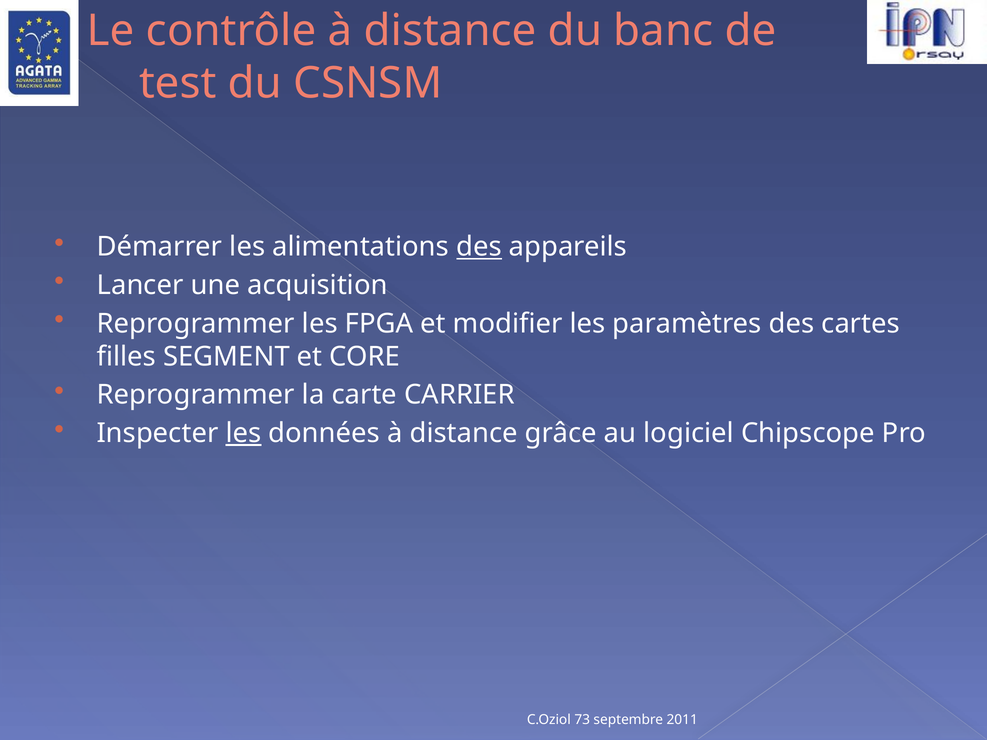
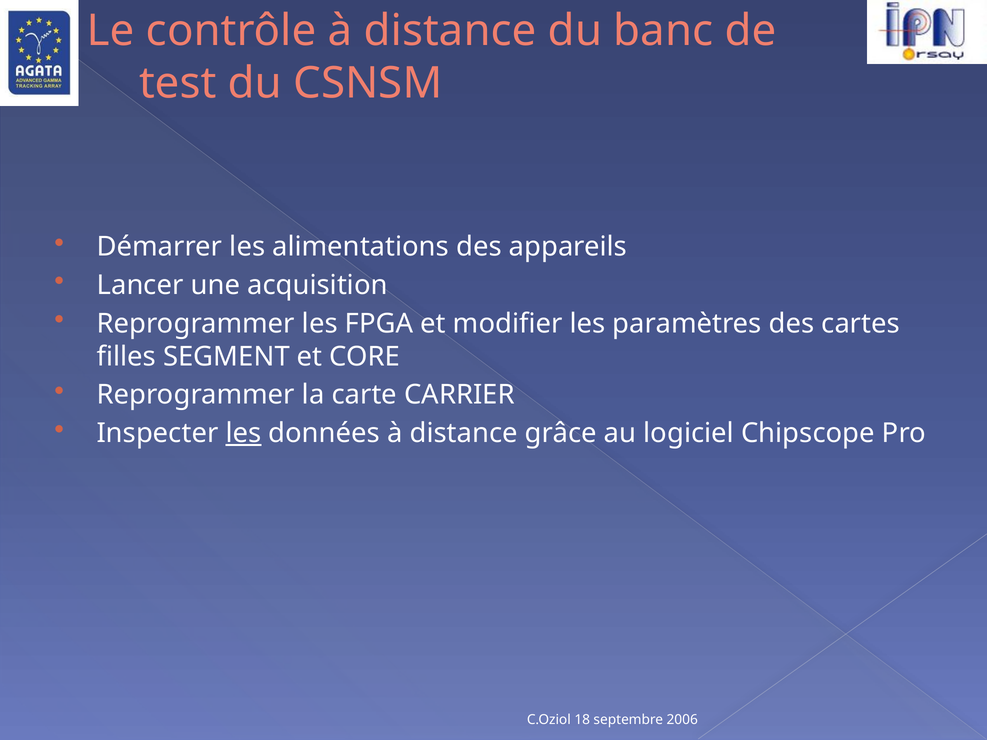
des underline: present -> none (479, 247)
73: 73 -> 18 (582, 720)
2011: 2011 -> 2006 (682, 720)
